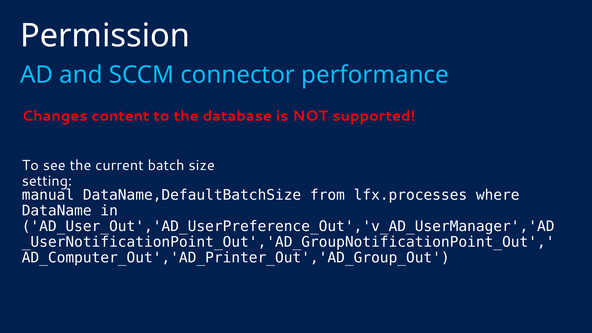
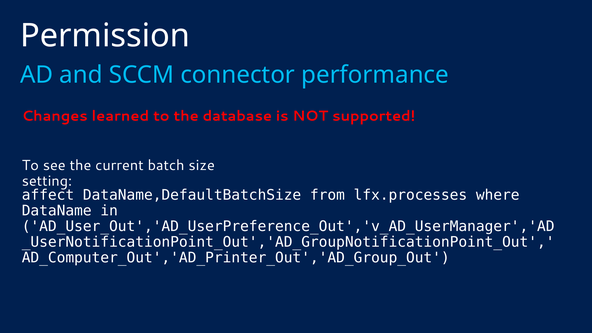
content: content -> learned (120, 116)
manual: manual -> affect (48, 195)
